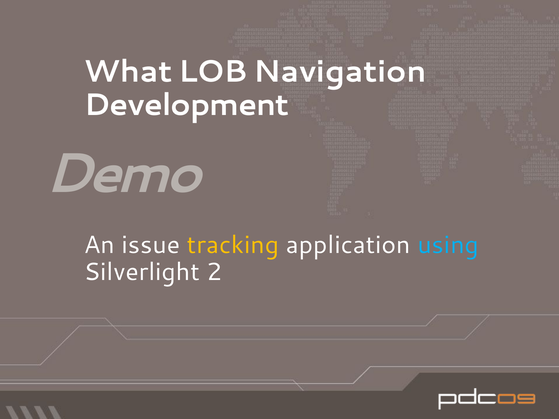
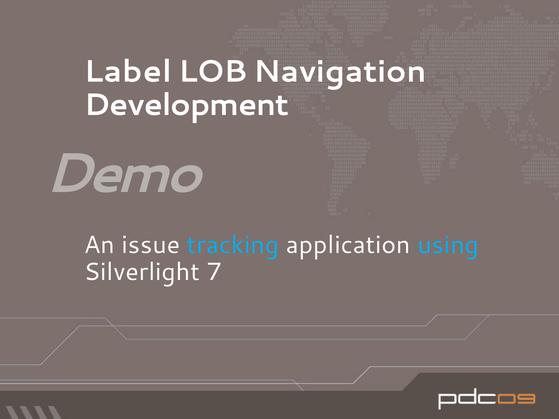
What: What -> Label (128, 72)
tracking colour: yellow -> light blue (233, 245)
2: 2 -> 7 (214, 272)
